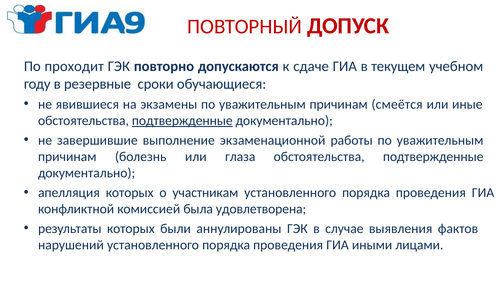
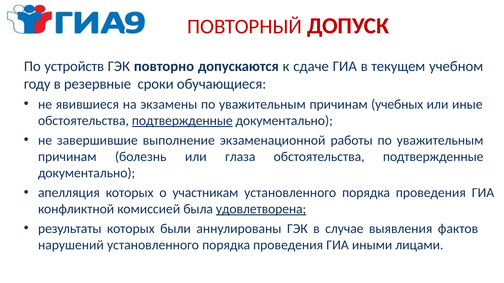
проходит: проходит -> устройств (74, 67)
смеётся: смеётся -> учебных (397, 104)
удовлетворена underline: none -> present (261, 209)
